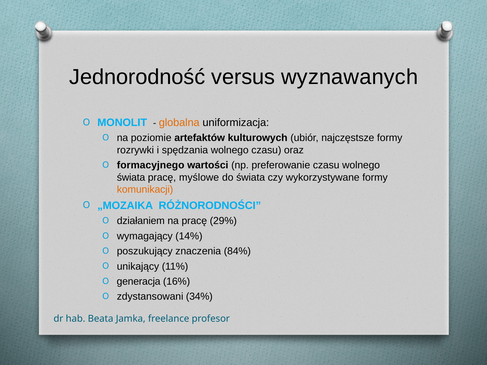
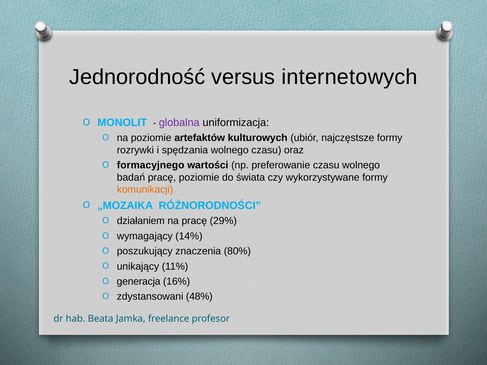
wyznawanych: wyznawanych -> internetowych (350, 77)
globalna colour: orange -> purple (179, 123)
świata: świata -> badań (131, 178)
pracę myślowe: myślowe -> poziomie (199, 178)
84%: 84% -> 80% (237, 251)
34%: 34% -> 48% (199, 297)
